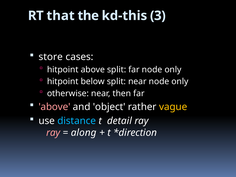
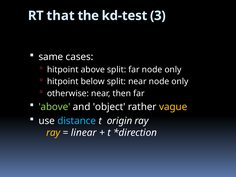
kd-this: kd-this -> kd-test (125, 16)
store: store -> same (51, 57)
above colour: pink -> light green (54, 107)
detail: detail -> origin (120, 121)
ray colour: pink -> yellow (53, 133)
along: along -> linear (84, 133)
